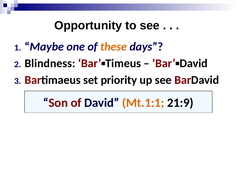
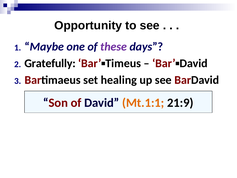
these colour: orange -> purple (114, 47)
Blindness: Blindness -> Gratefully (50, 63)
priority: priority -> healing (119, 80)
